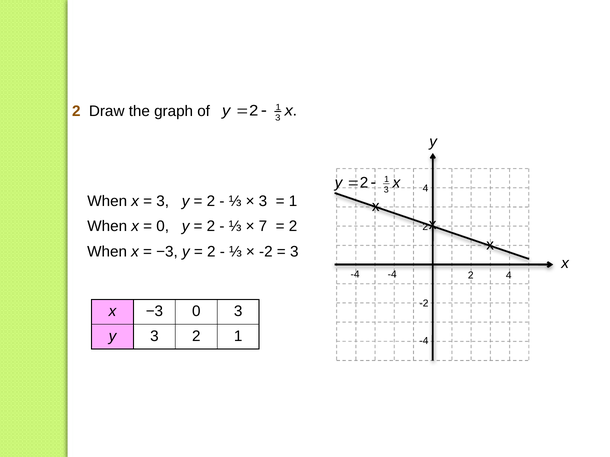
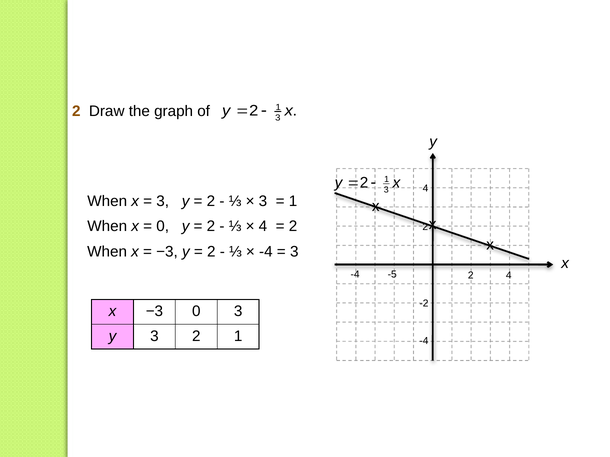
7: 7 -> 4 (263, 227)
-2: -2 -> -4 (266, 252)
-4: -4 -> -5 (392, 275)
